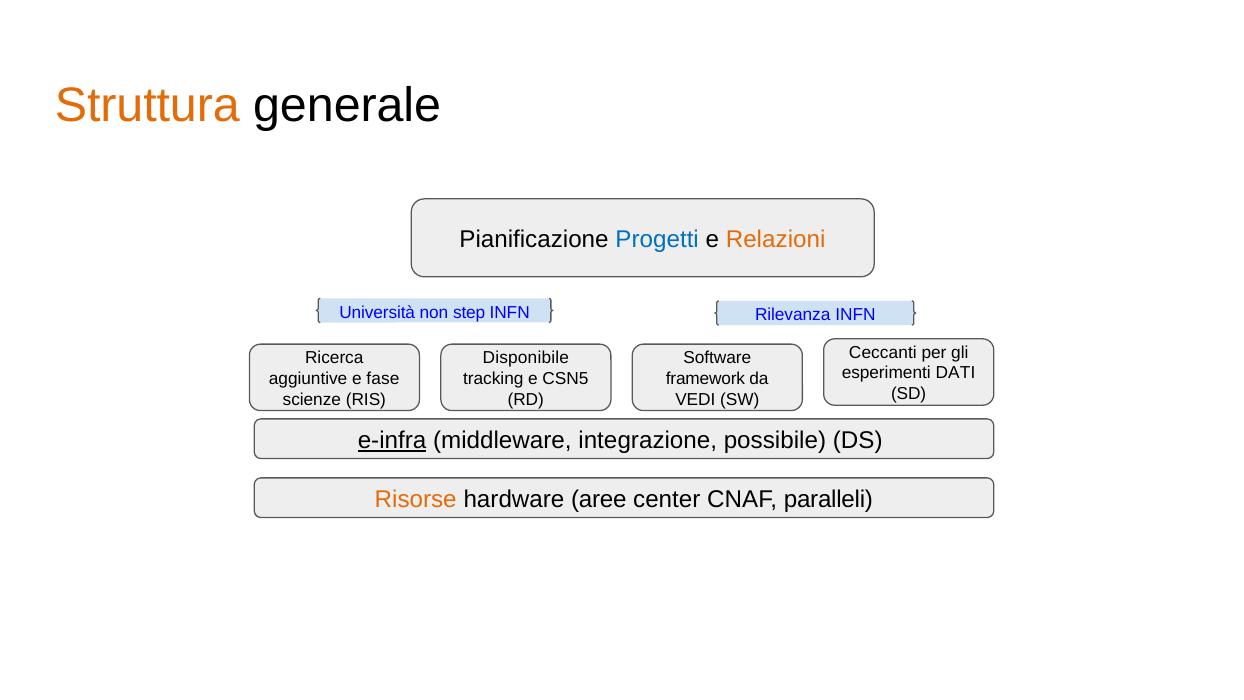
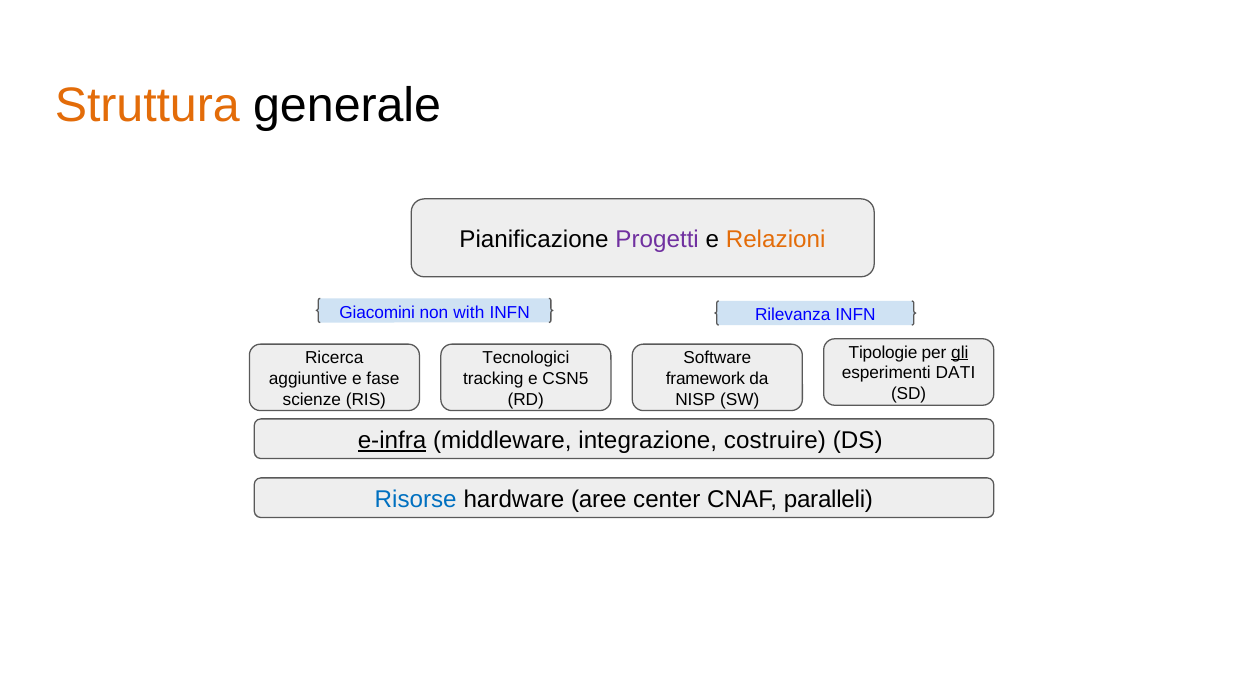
Progetti colour: blue -> purple (657, 239)
Università: Università -> Giacomini (377, 312)
step: step -> with (469, 312)
Ceccanti: Ceccanti -> Tipologie (883, 352)
gli underline: none -> present (960, 352)
Disponibile: Disponibile -> Tecnologici (526, 358)
VEDI: VEDI -> NISP (695, 399)
possibile: possibile -> costruire (775, 440)
Risorse colour: orange -> blue (416, 499)
